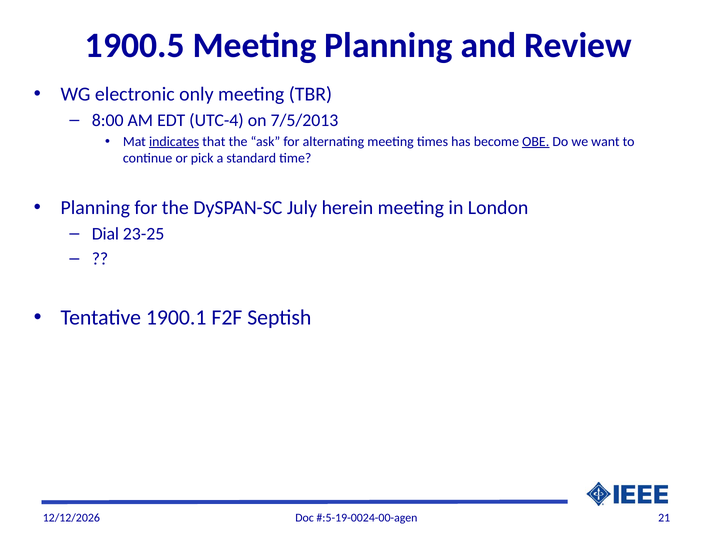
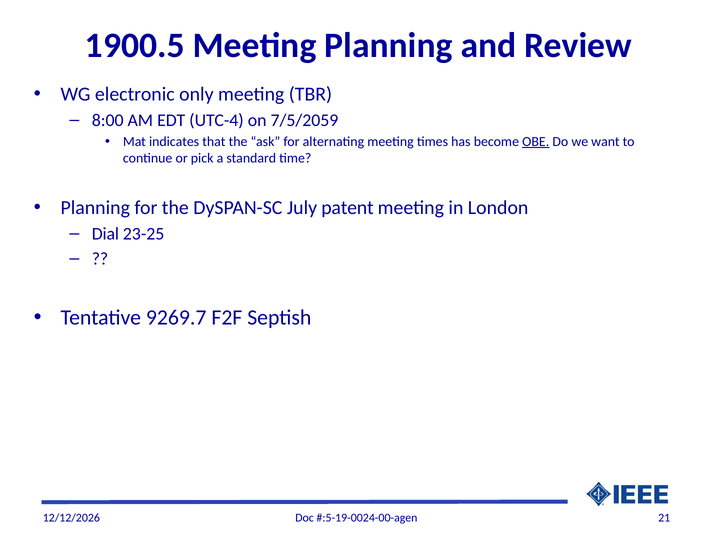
7/5/2013: 7/5/2013 -> 7/5/2059 (304, 120)
indicates underline: present -> none (174, 142)
herein: herein -> patent (347, 208)
1900.1: 1900.1 -> 9269.7 (176, 318)
